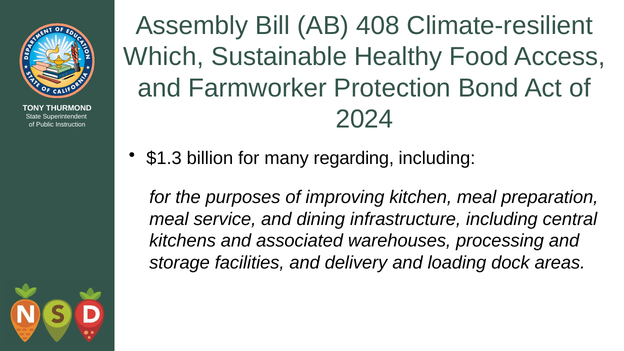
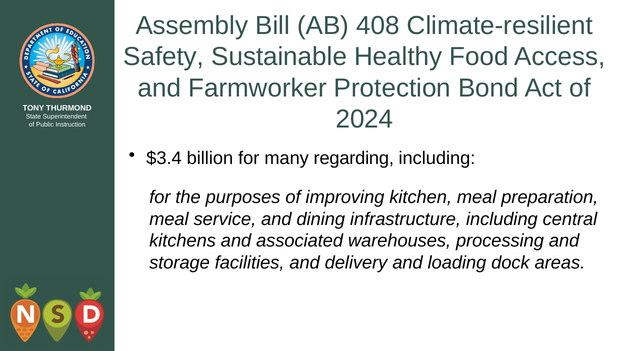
Which: Which -> Safety (164, 57)
$1.3: $1.3 -> $3.4 (164, 158)
